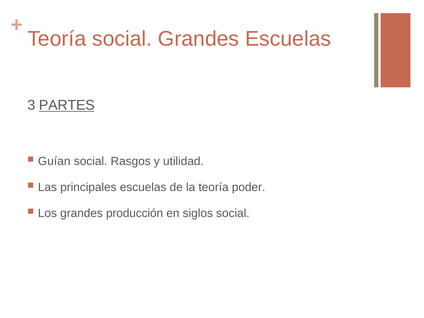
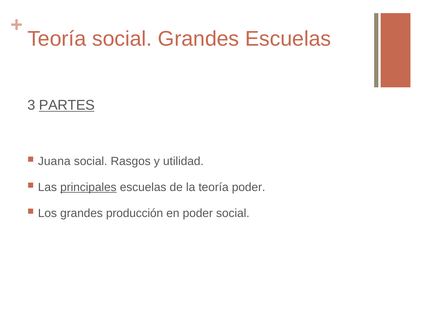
Guían: Guían -> Juana (54, 161)
principales underline: none -> present (88, 187)
en siglos: siglos -> poder (198, 213)
